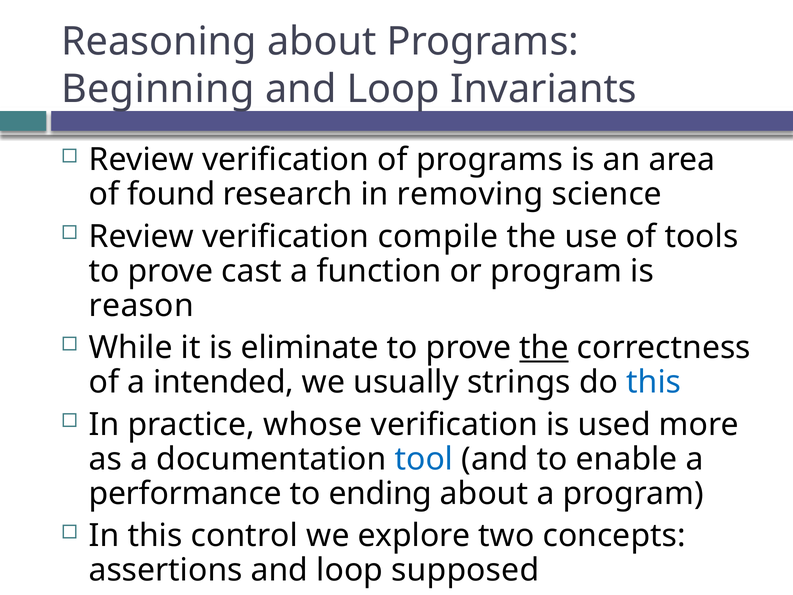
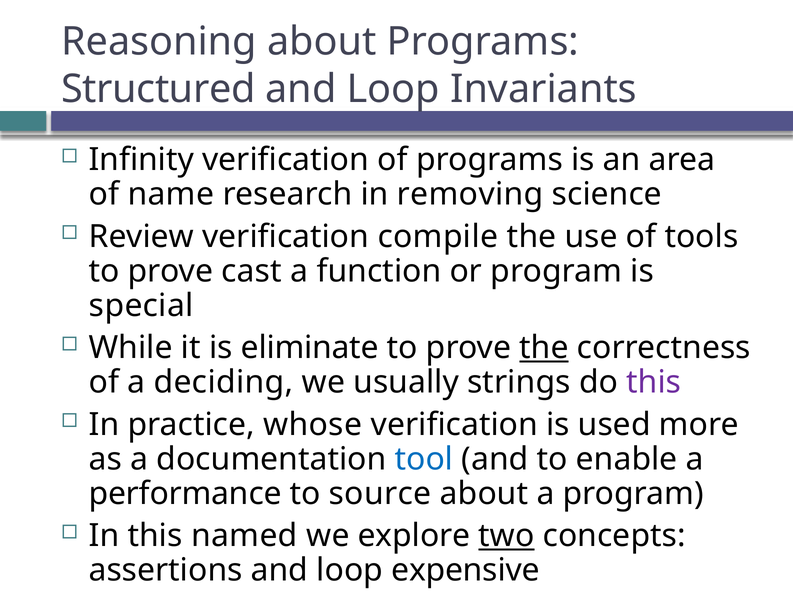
Beginning: Beginning -> Structured (158, 89)
Review: Review -> Infinity (141, 160)
found: found -> name (171, 194)
reason: reason -> special (141, 306)
intended: intended -> deciding (223, 382)
this colour: blue -> purple (654, 382)
ending: ending -> source (380, 493)
control: control -> named (244, 536)
two underline: none -> present (506, 536)
supposed: supposed -> expensive (465, 570)
